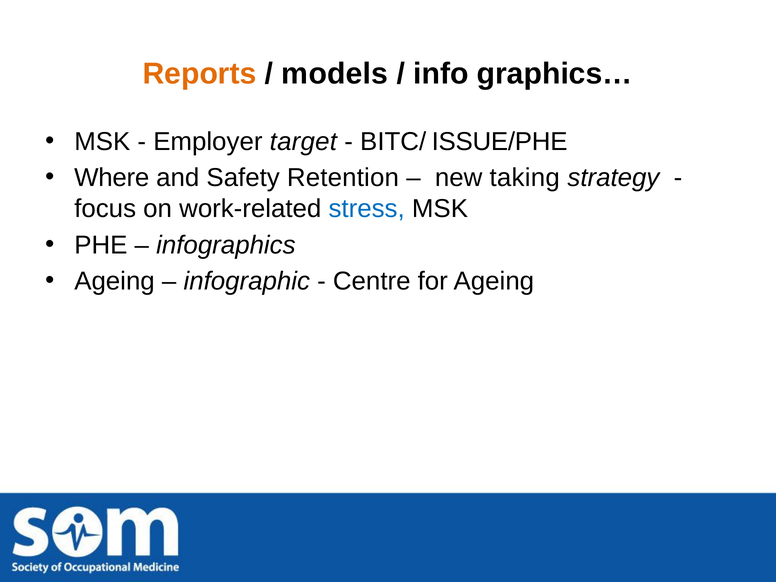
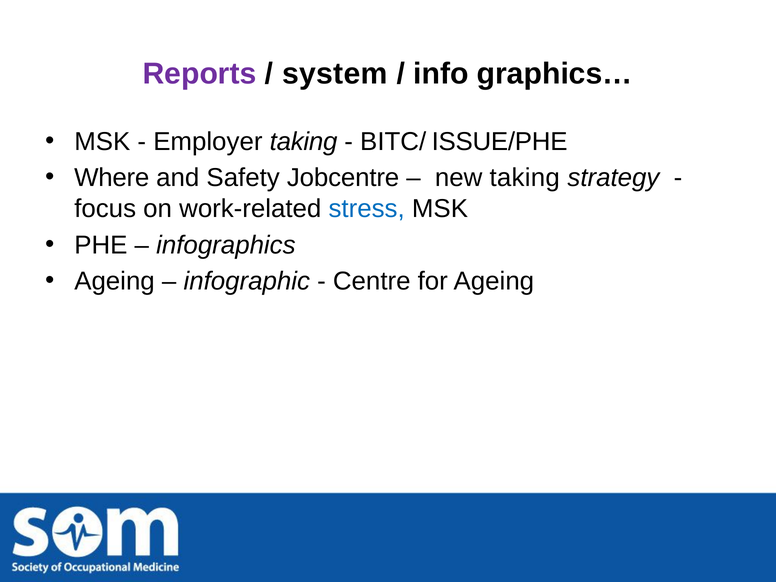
Reports colour: orange -> purple (200, 74)
models: models -> system (335, 74)
Employer target: target -> taking (304, 142)
Retention: Retention -> Jobcentre (343, 178)
